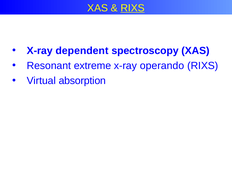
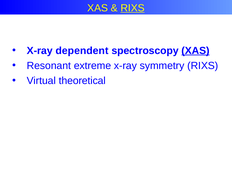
XAS underline: none -> present (196, 51)
operando: operando -> symmetry (162, 66)
absorption: absorption -> theoretical (82, 81)
